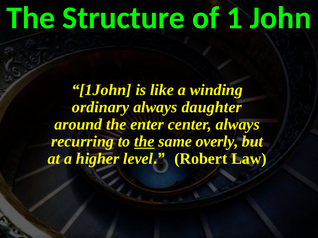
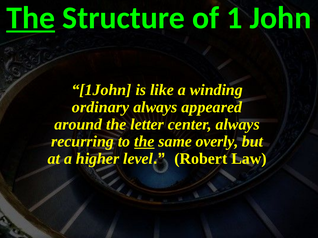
The underline: none -> present (31, 18)
daughter: daughter -> appeared (212, 107)
enter: enter -> letter (147, 125)
